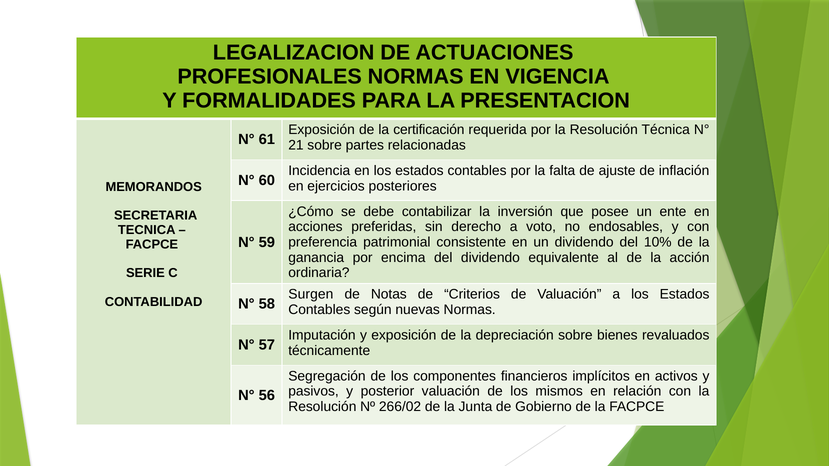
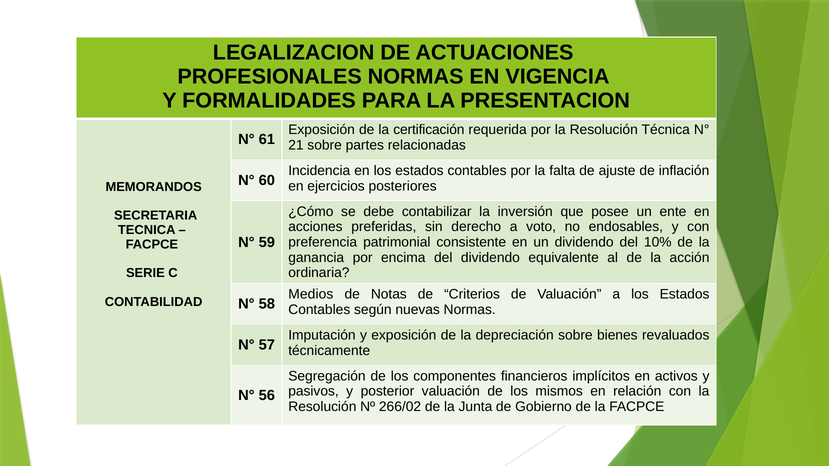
Surgen: Surgen -> Medios (311, 295)
